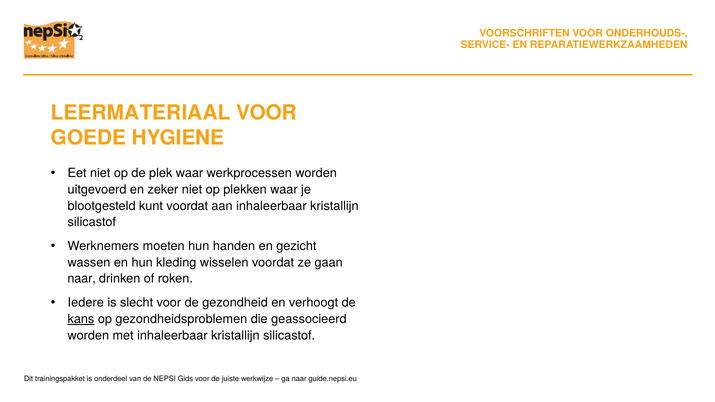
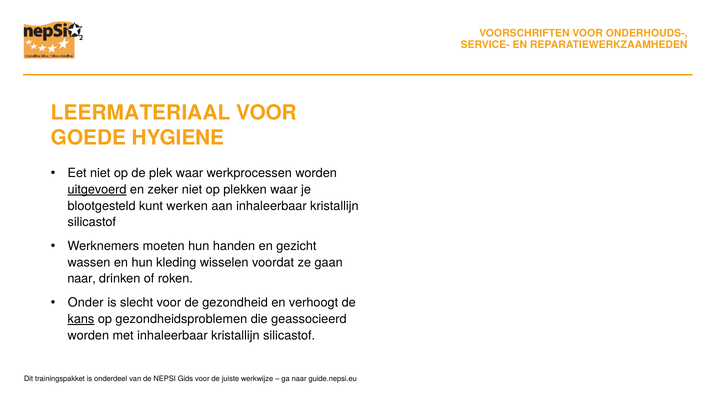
uitgevoerd underline: none -> present (97, 190)
kunt voordat: voordat -> werken (187, 206)
Iedere: Iedere -> Onder (86, 303)
